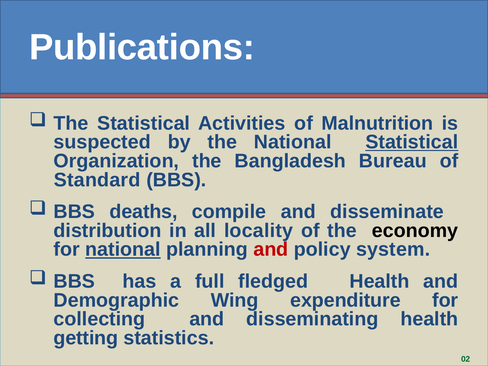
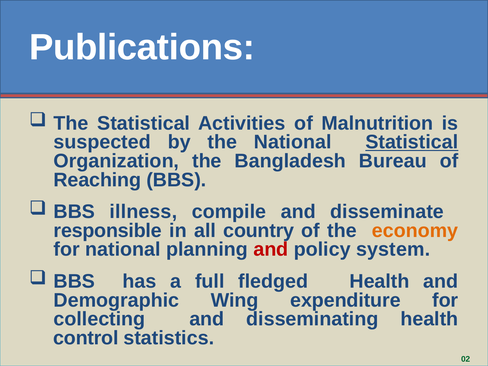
Standard: Standard -> Reaching (97, 180)
deaths: deaths -> illness (143, 212)
distribution: distribution -> responsible (108, 231)
locality: locality -> country (259, 231)
economy colour: black -> orange (415, 231)
national underline: present -> none (123, 249)
getting: getting -> control (86, 338)
